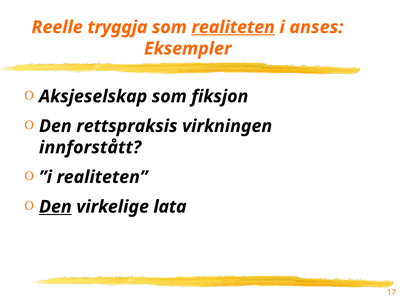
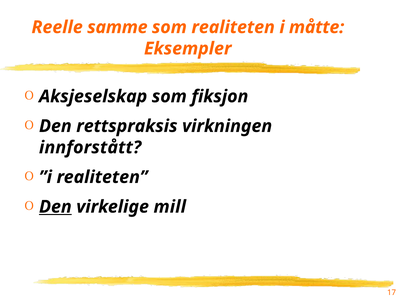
tryggja: tryggja -> samme (117, 27)
realiteten underline: present -> none (233, 27)
anses: anses -> måtte (317, 27)
lata: lata -> mill (170, 207)
